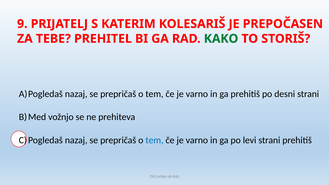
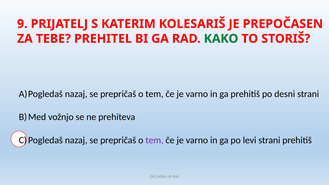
tem colour: blue -> purple (154, 140)
